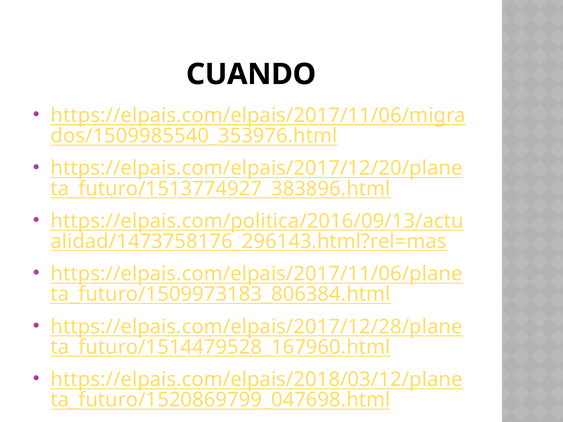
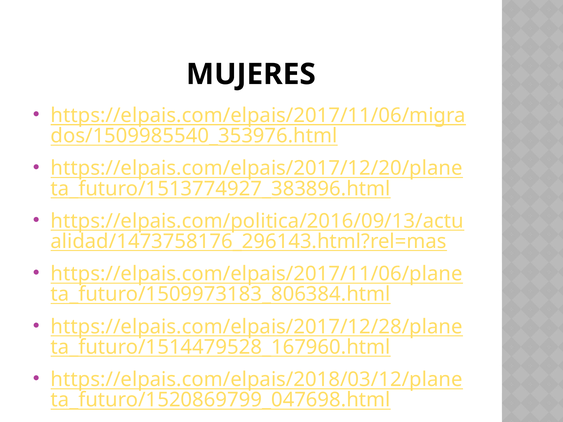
CUANDO: CUANDO -> MUJERES (251, 74)
